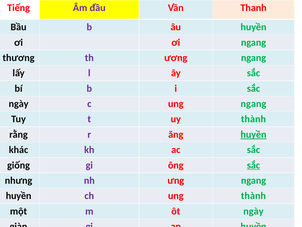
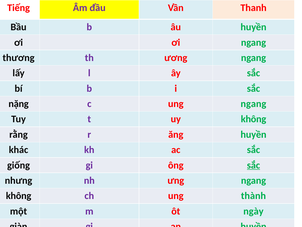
ngày: ngày -> nặng (19, 104)
uy thành: thành -> không (254, 119)
huyền underline: present -> none (254, 134)
huyền: huyền -> không (19, 195)
